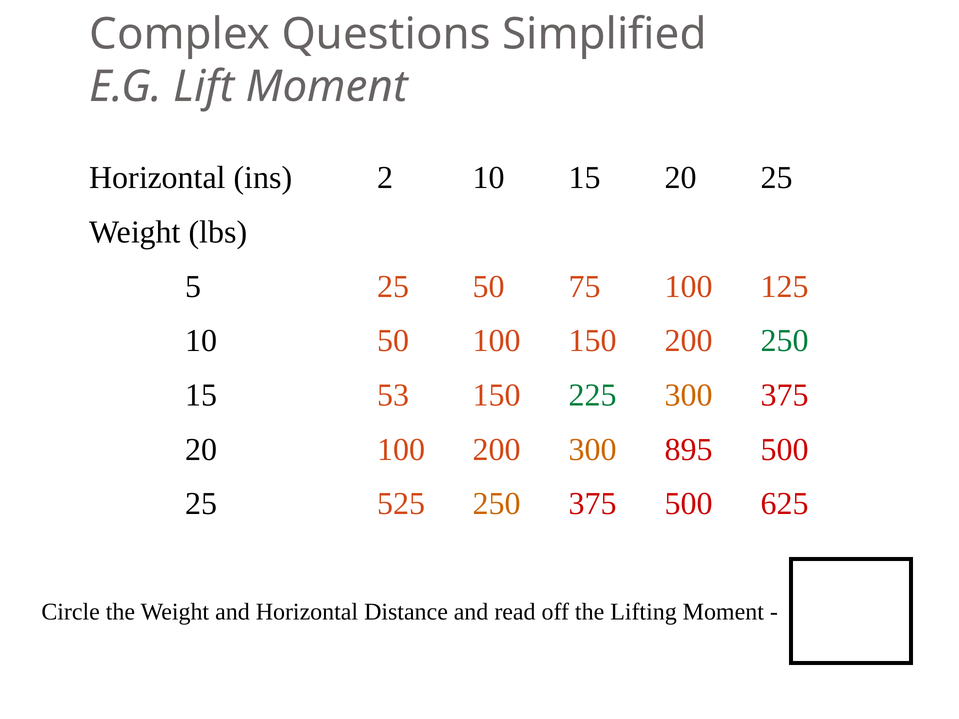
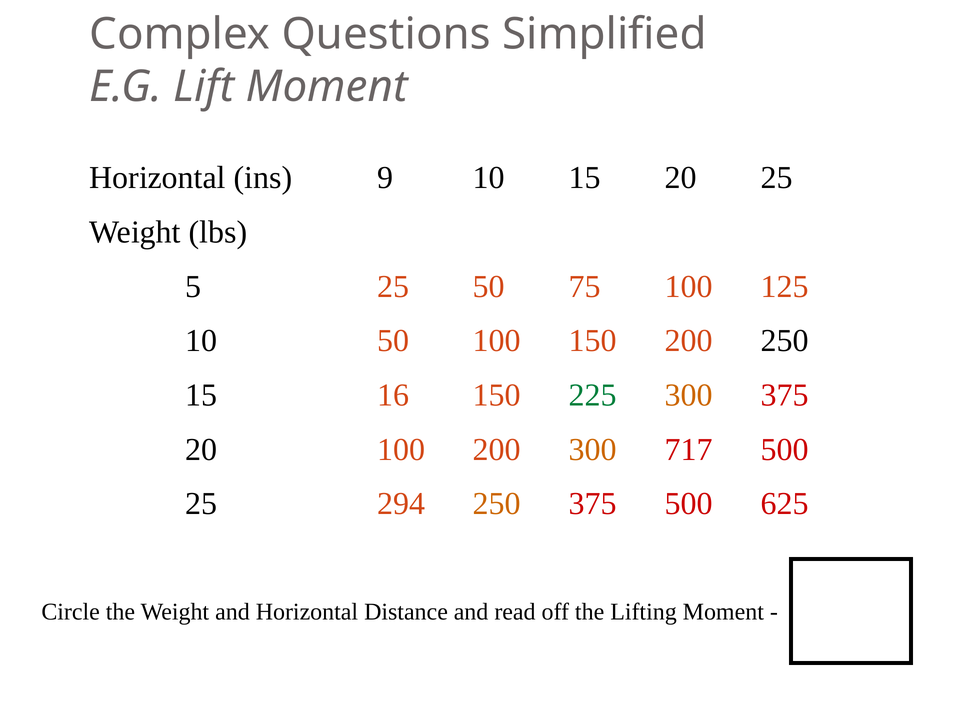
2: 2 -> 9 (385, 178)
250 colour: green -> black (785, 341)
53: 53 -> 16 (393, 395)
895: 895 -> 717 (689, 450)
525: 525 -> 294 (401, 504)
